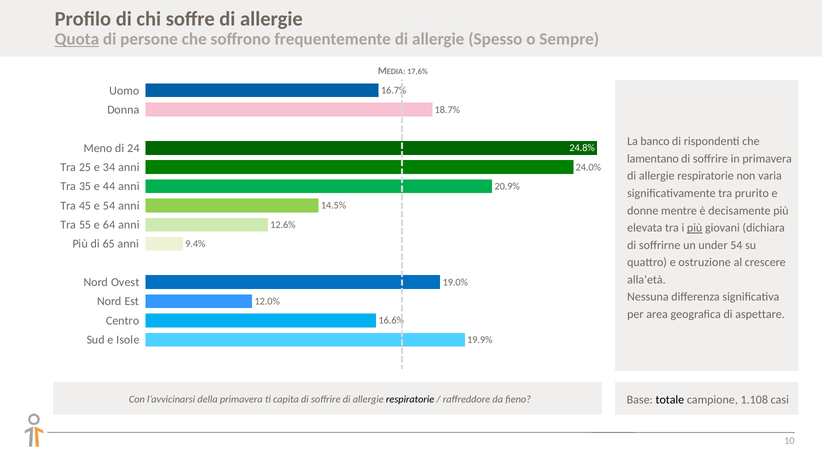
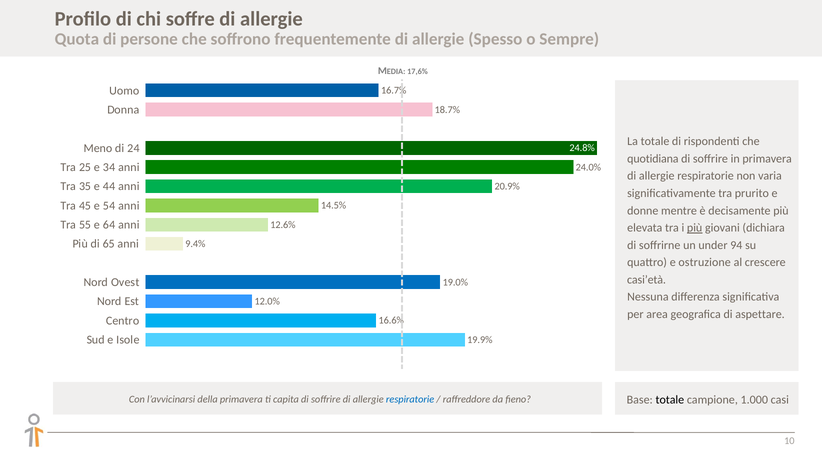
Quota underline: present -> none (77, 39)
La banco: banco -> totale (655, 142)
lamentano: lamentano -> quotidiana (653, 159)
under 54: 54 -> 94 (736, 245)
alla’età: alla’età -> casi’età (647, 280)
1.108: 1.108 -> 1.000 (754, 400)
respiratorie colour: black -> blue (410, 400)
